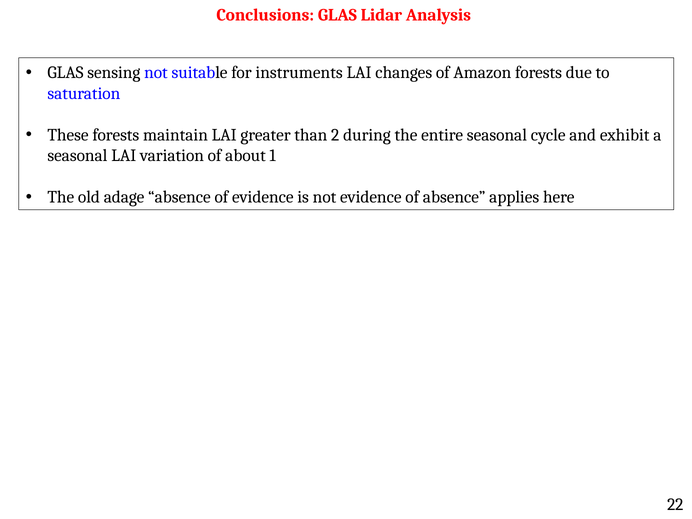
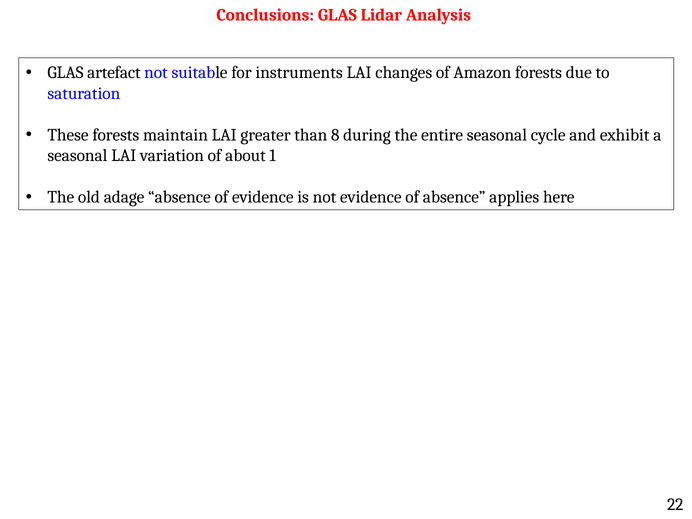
sensing: sensing -> artefact (114, 73)
2: 2 -> 8 (335, 135)
